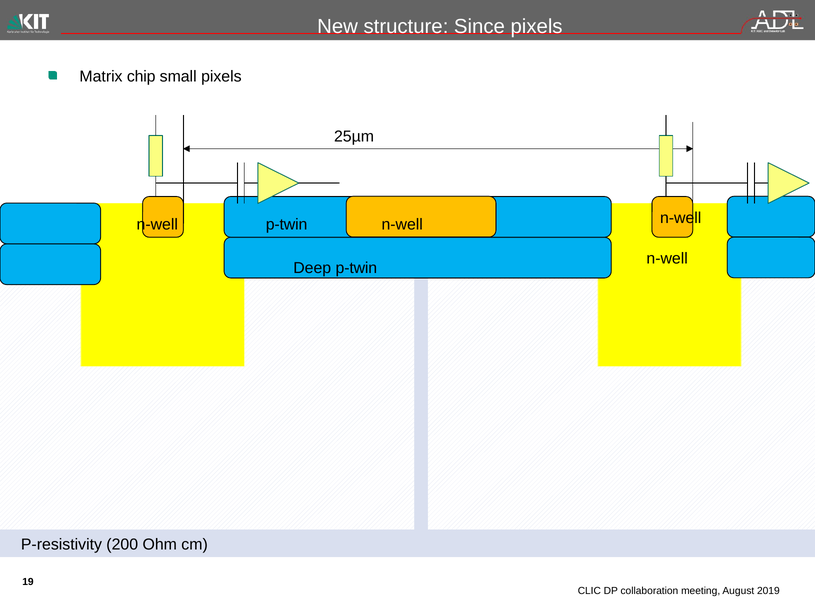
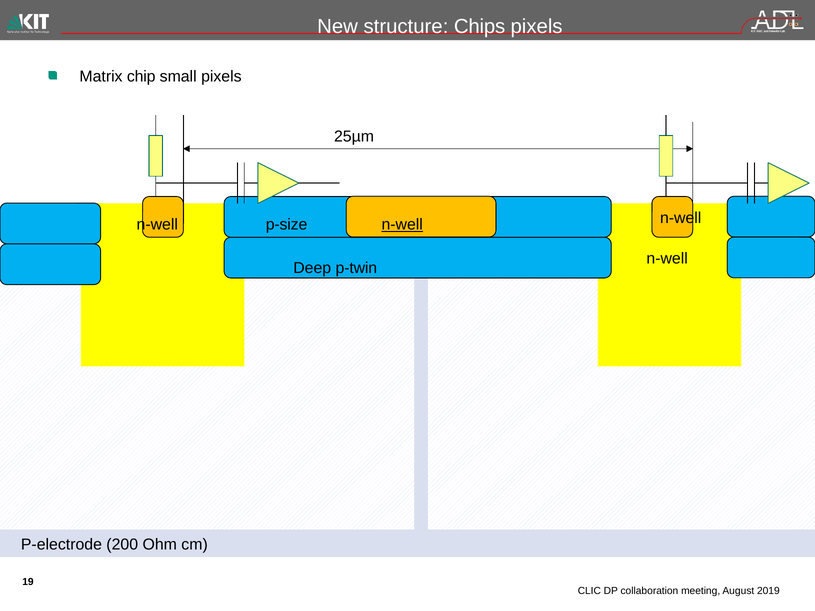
Since: Since -> Chips (480, 27)
p-twin: p-twin -> p-size (287, 225)
n-well underline: none -> present (402, 225)
P-resistivity: P-resistivity -> P-electrode (61, 545)
